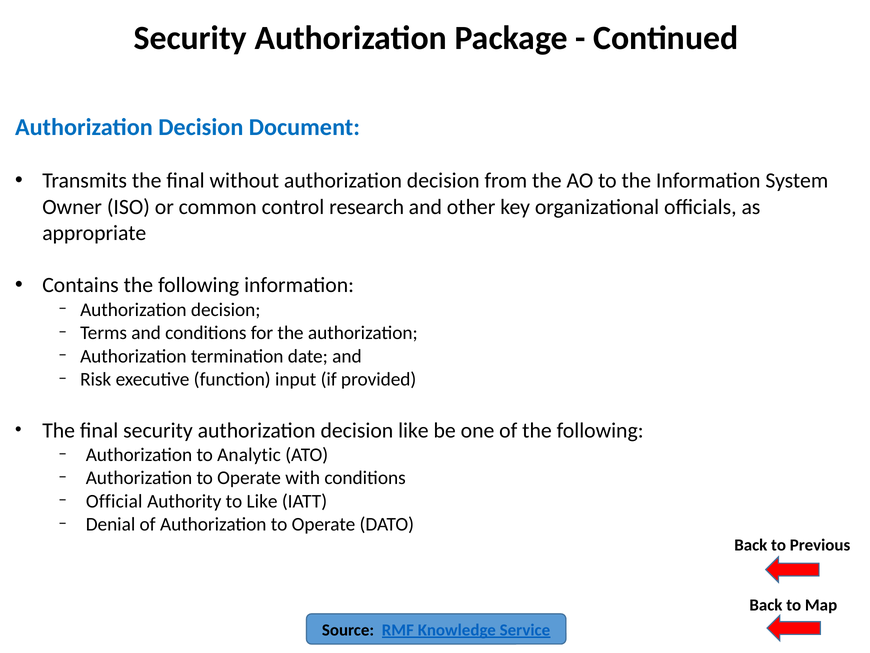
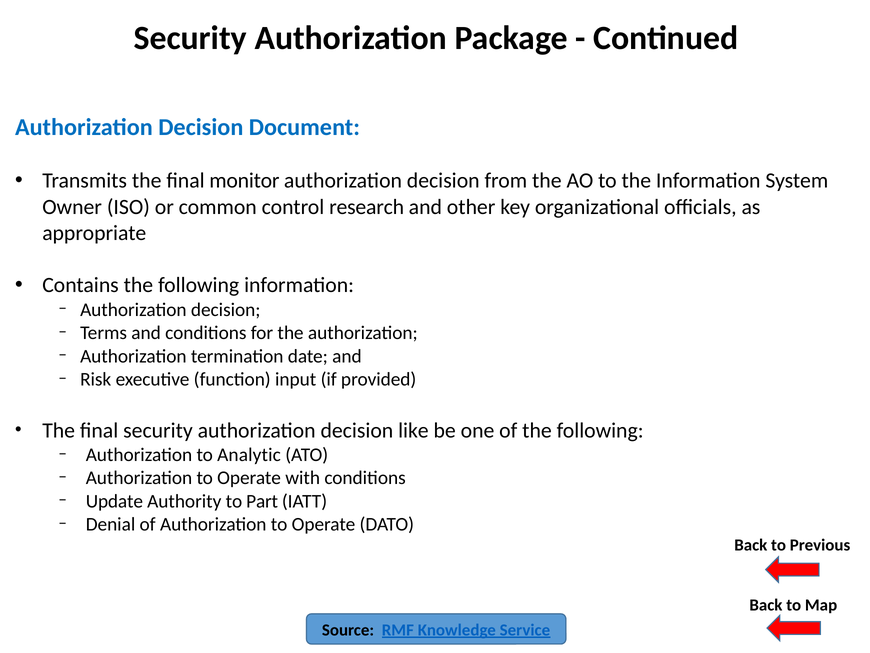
without: without -> monitor (244, 181)
Official: Official -> Update (114, 501)
to Like: Like -> Part (262, 501)
